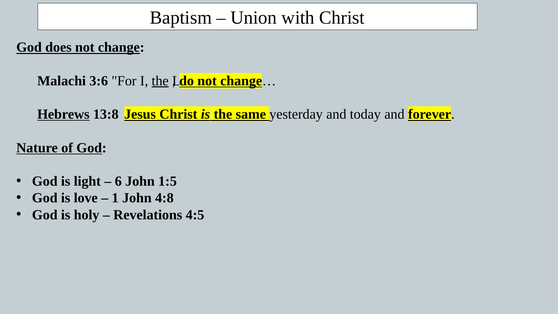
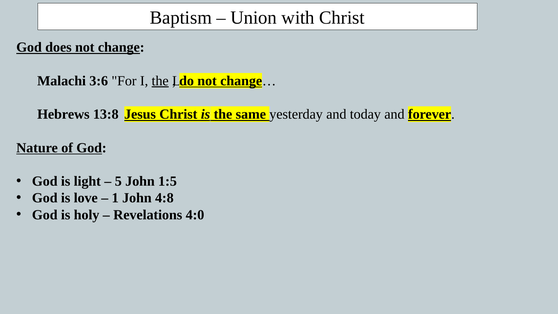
Hebrews underline: present -> none (63, 114)
6: 6 -> 5 (118, 181)
4:5: 4:5 -> 4:0 (195, 215)
